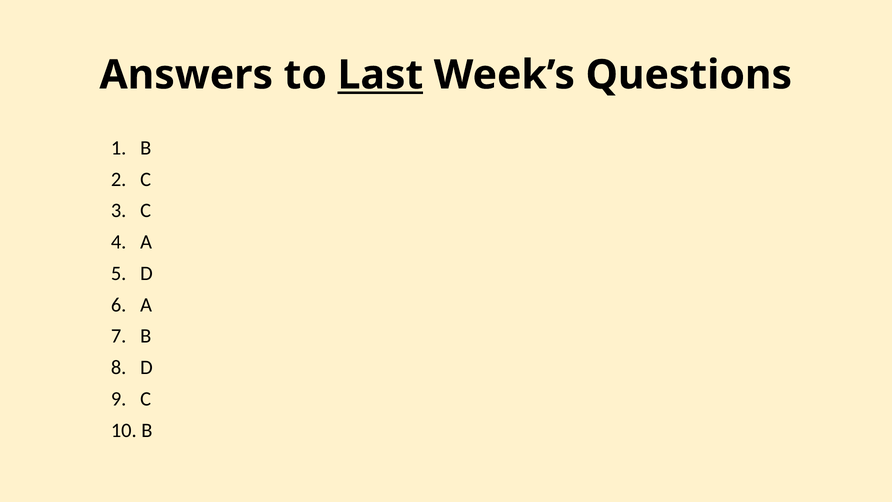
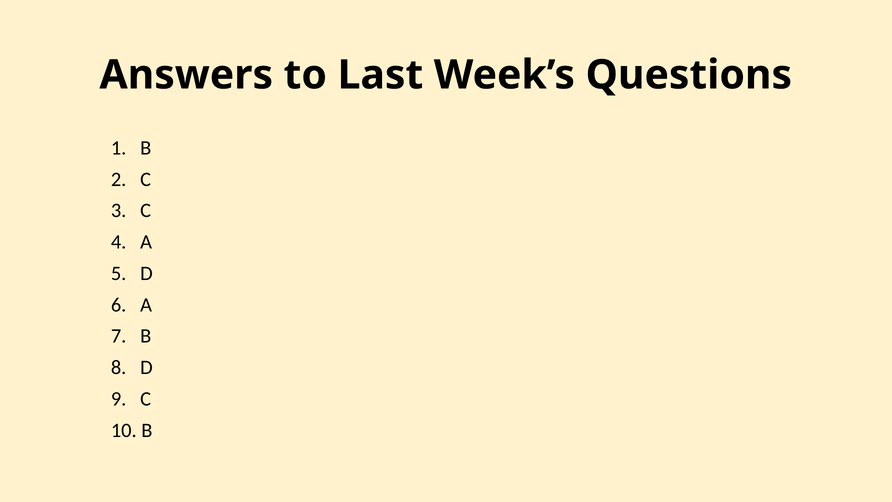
Last underline: present -> none (380, 75)
